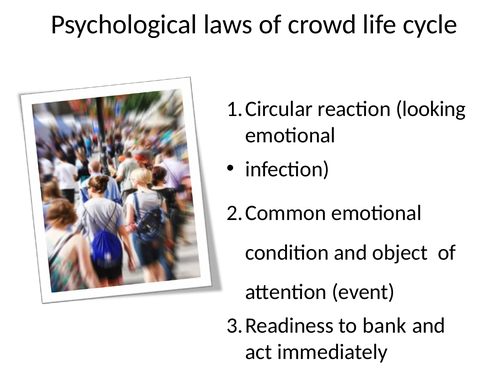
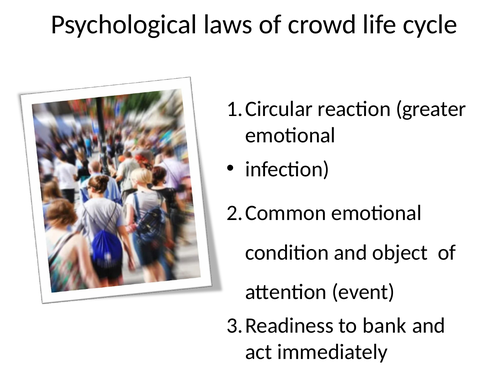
looking: looking -> greater (431, 109)
